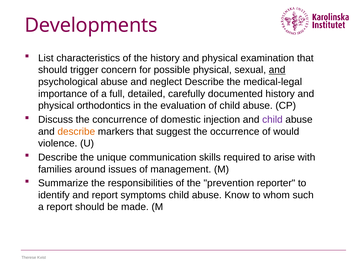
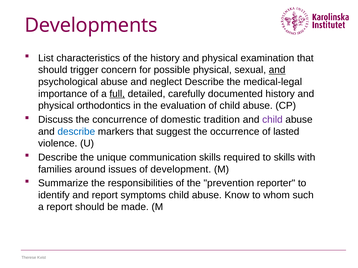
full underline: none -> present (117, 94)
injection: injection -> tradition (222, 120)
describe colour: orange -> blue (76, 132)
would: would -> lasted (286, 132)
to arise: arise -> skills (284, 158)
management: management -> development (181, 170)
